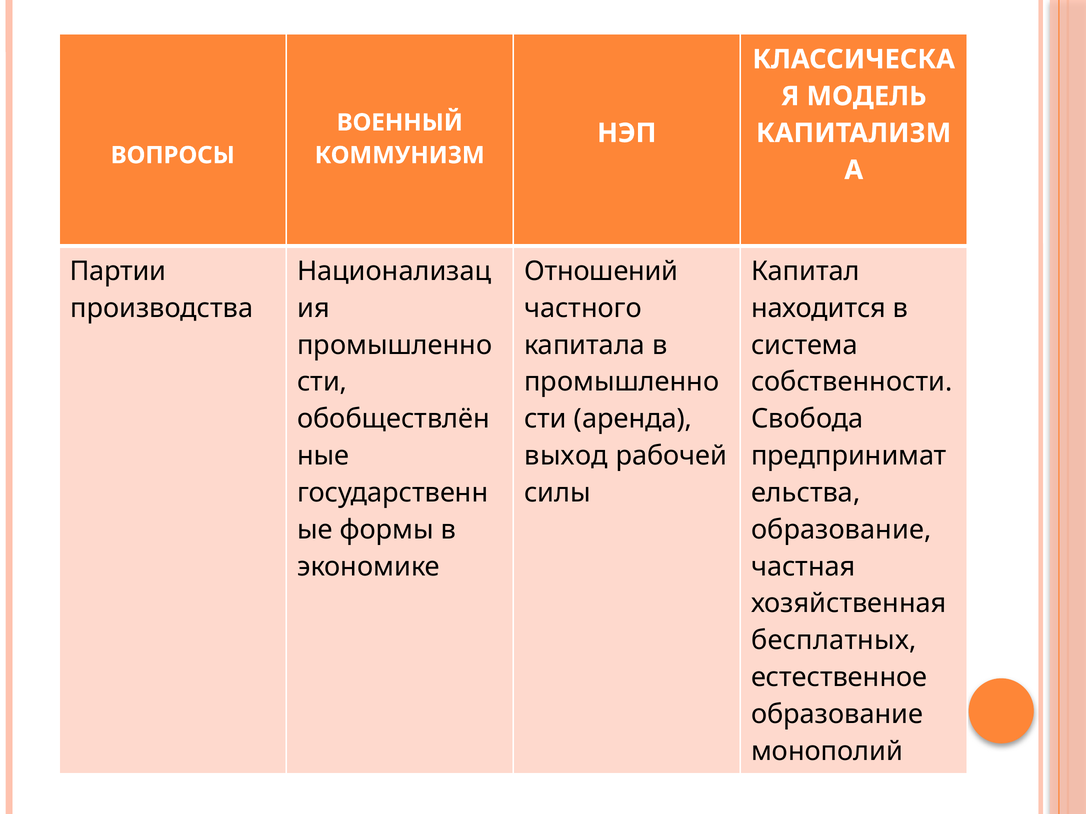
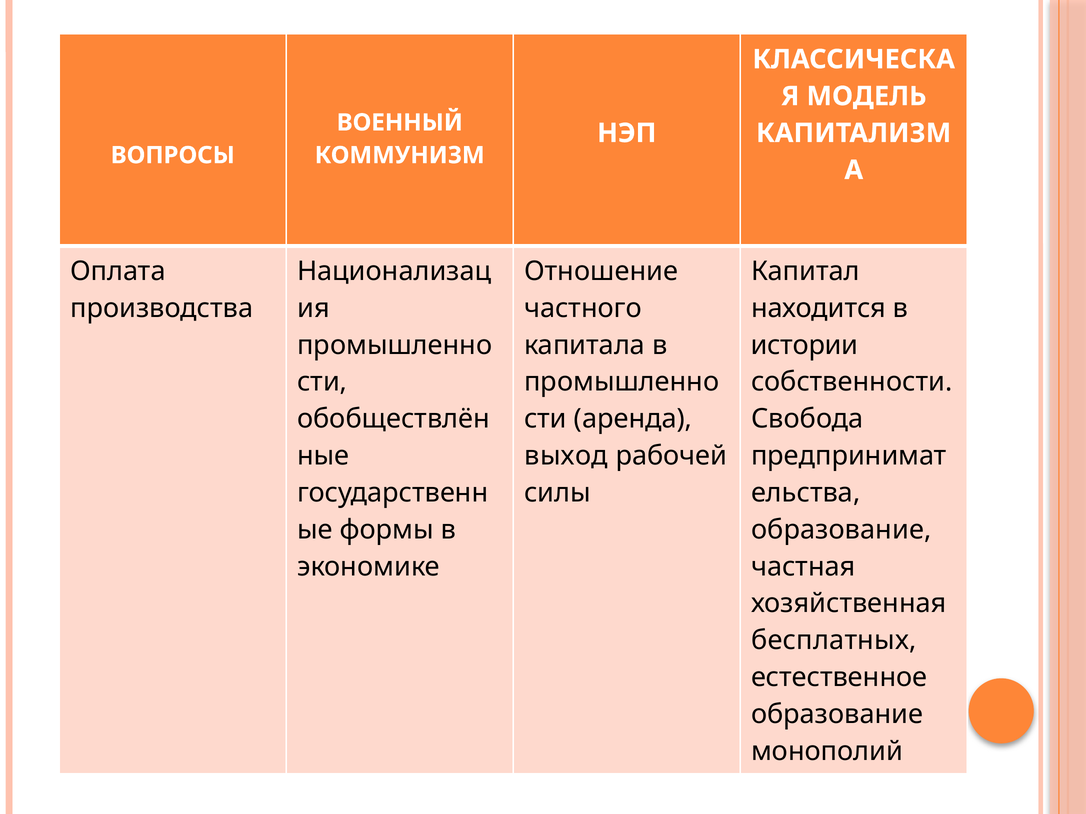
Партии: Партии -> Оплата (118, 271)
Отношений: Отношений -> Отношение (601, 271)
система: система -> истории (805, 345)
